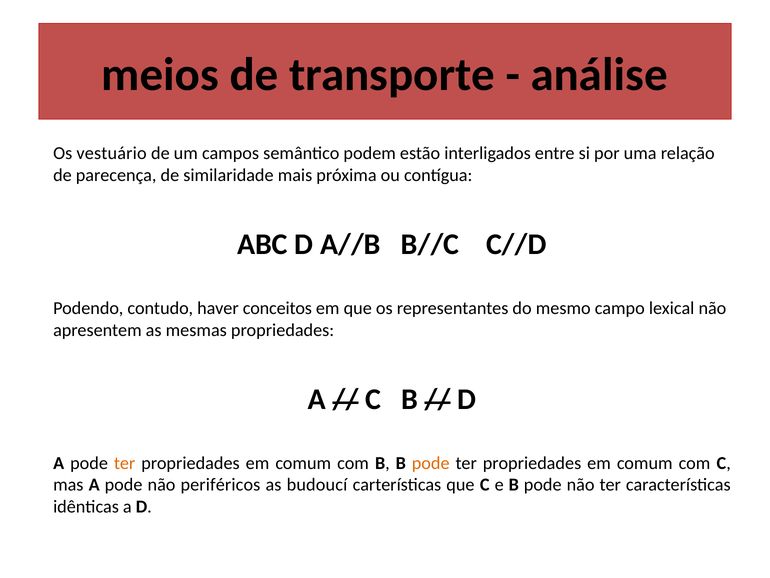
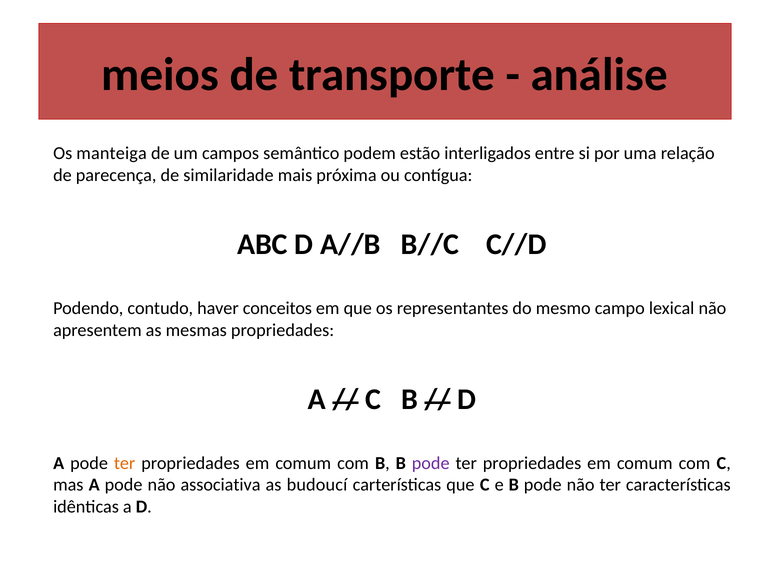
vestuário: vestuário -> manteiga (112, 153)
pode colour: orange -> purple (431, 463)
periféricos: periféricos -> associativa (221, 484)
